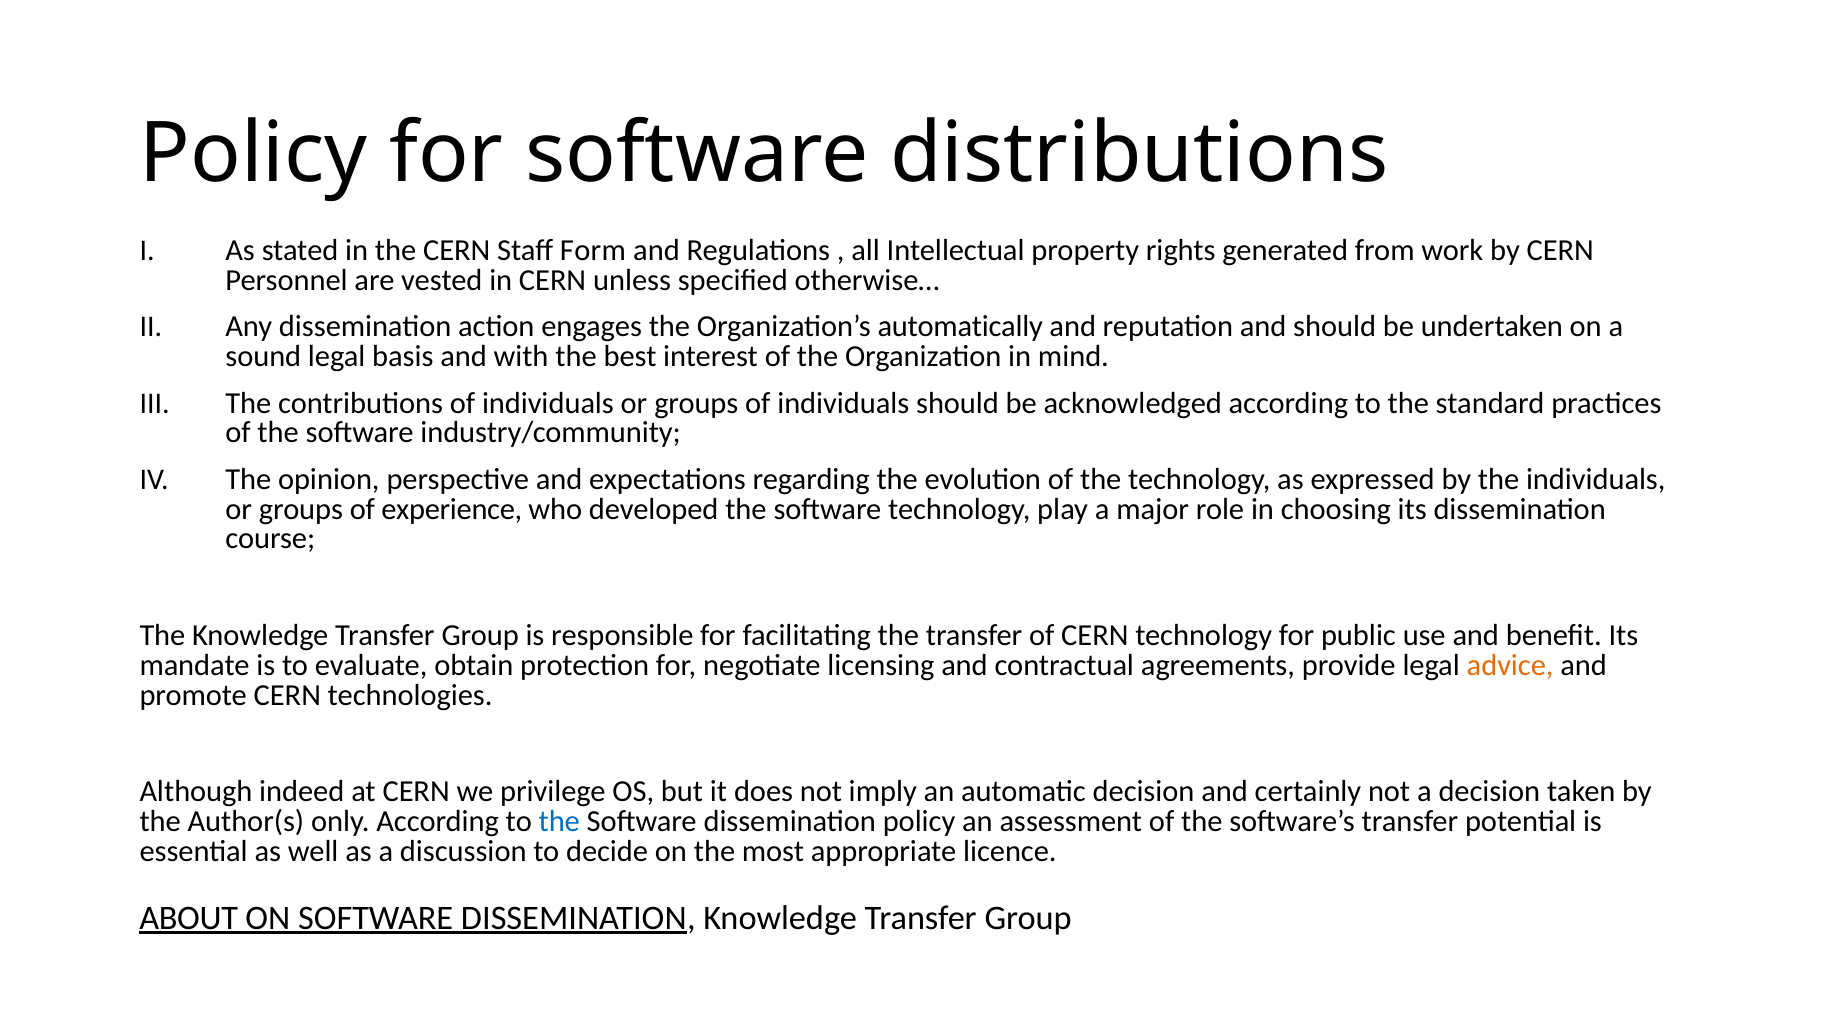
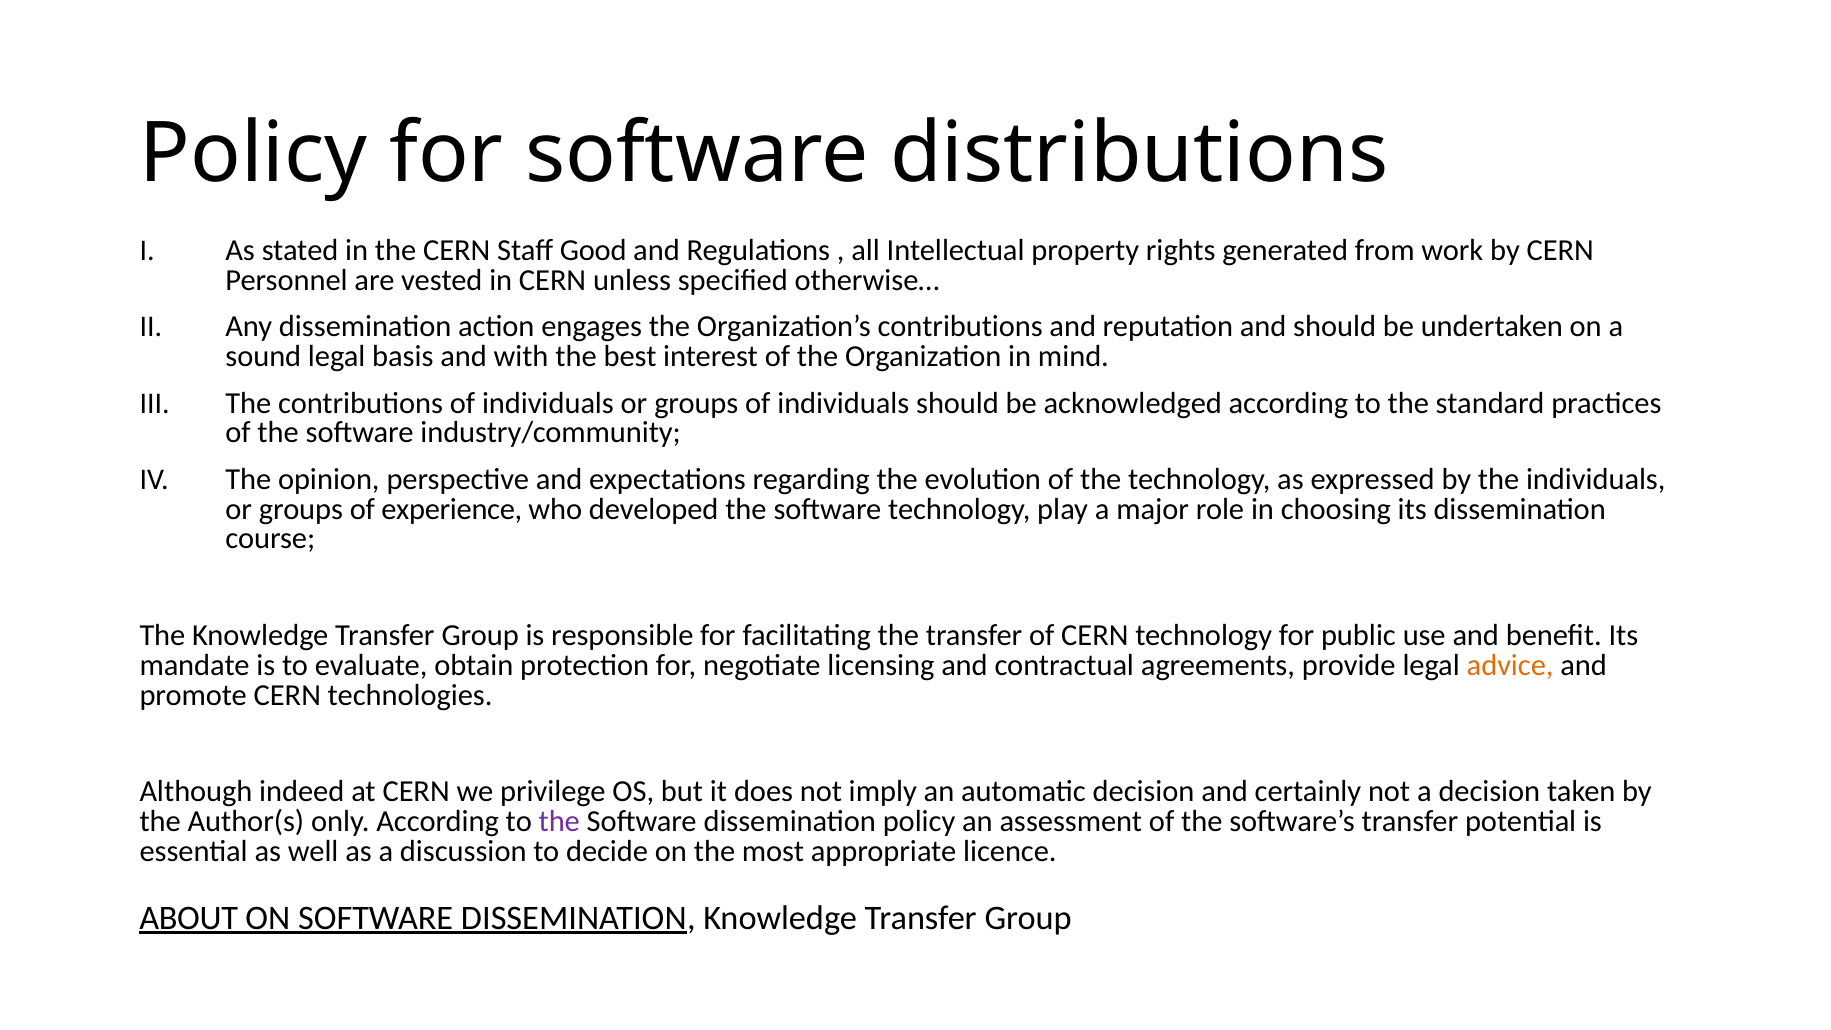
Form: Form -> Good (593, 250)
Organization’s automatically: automatically -> contributions (960, 327)
the colour: blue -> purple (559, 821)
